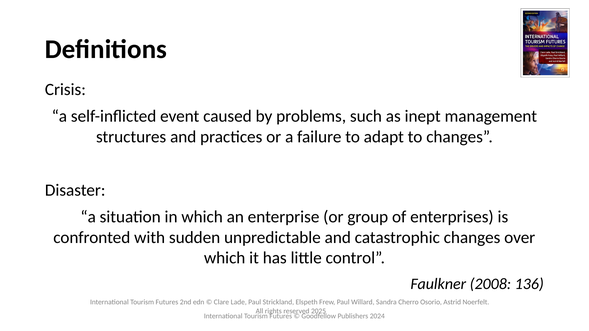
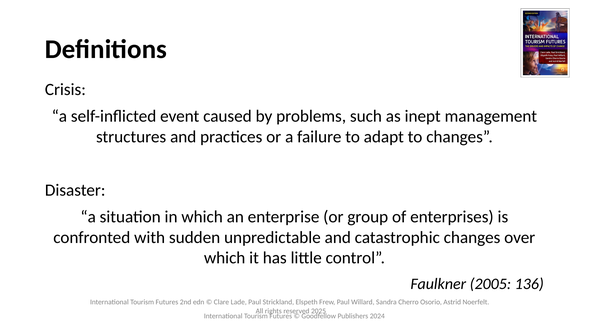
2008: 2008 -> 2005 (490, 284)
